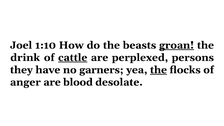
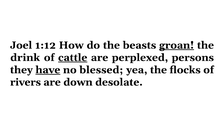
1:10: 1:10 -> 1:12 (45, 45)
have underline: none -> present (48, 70)
garners: garners -> blessed (101, 70)
the underline: present -> none (158, 70)
anger: anger -> rivers (25, 82)
blood: blood -> down (78, 82)
